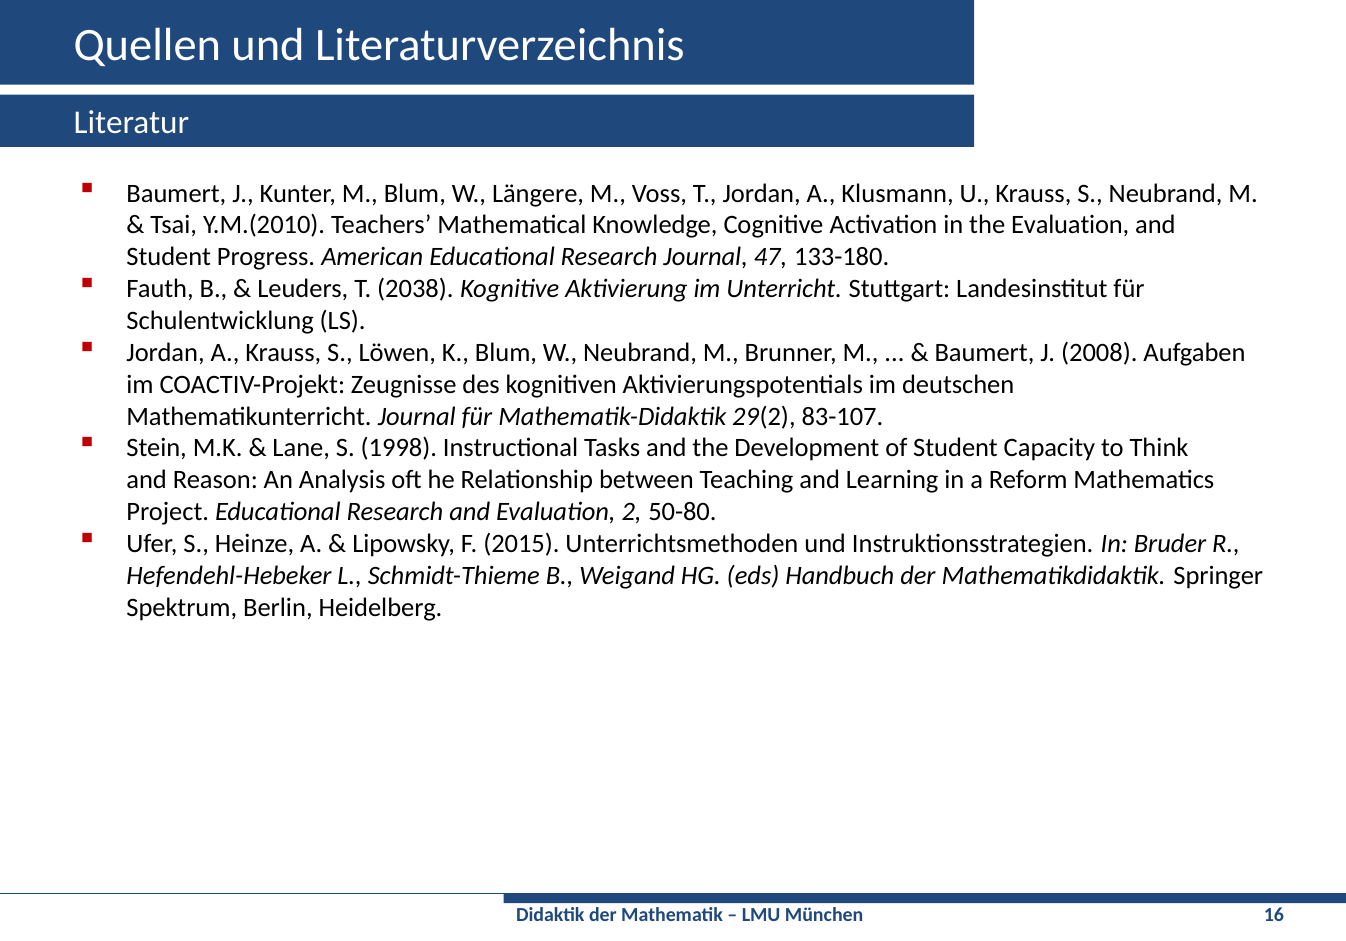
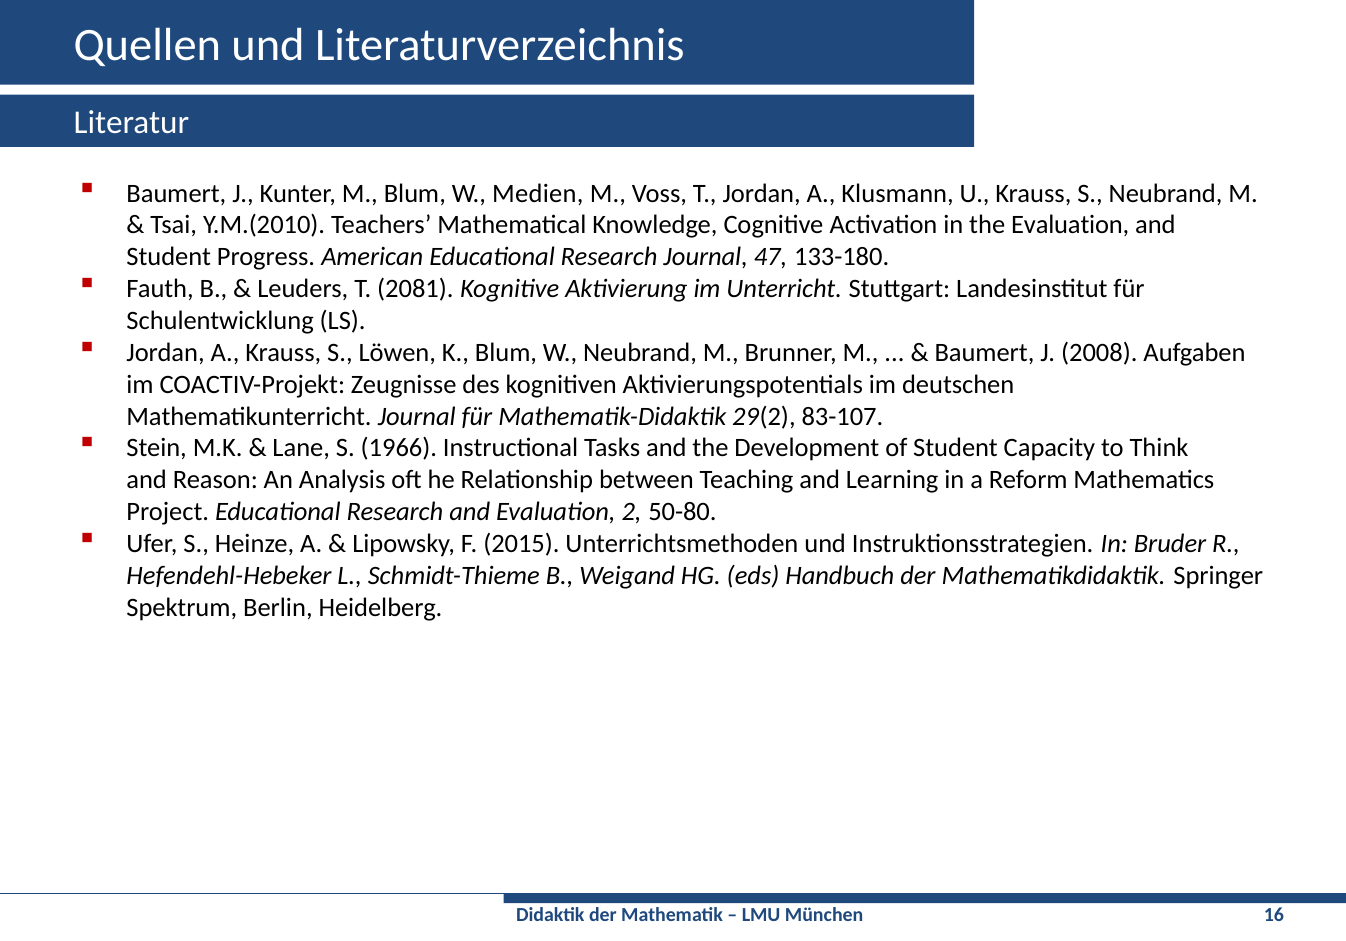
Längere: Längere -> Medien (538, 193)
2038: 2038 -> 2081 (415, 289)
1998: 1998 -> 1966 (399, 448)
